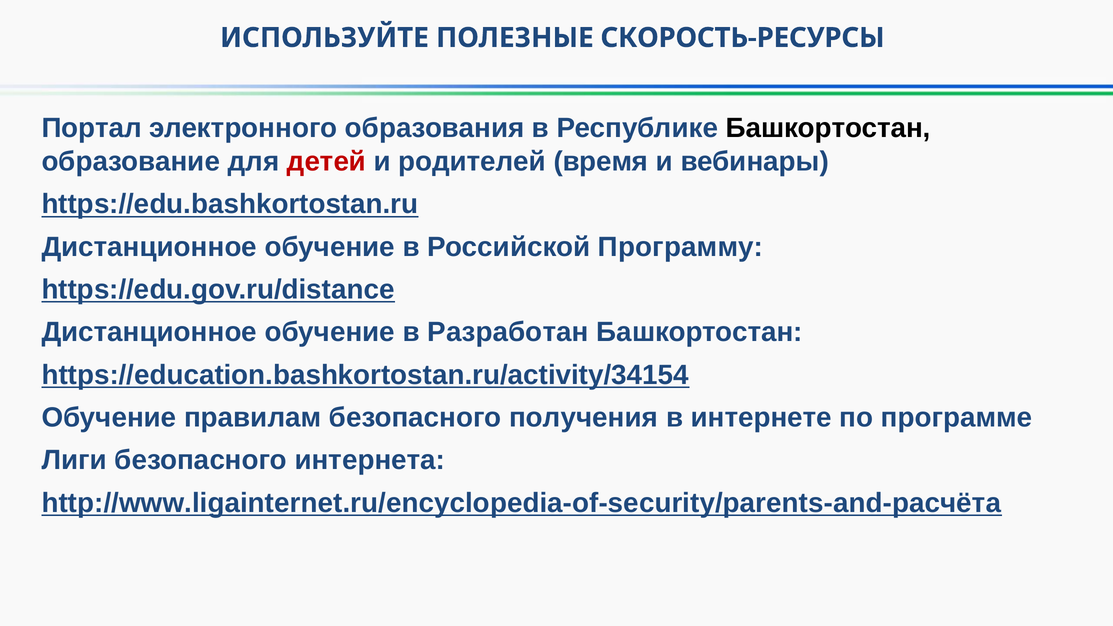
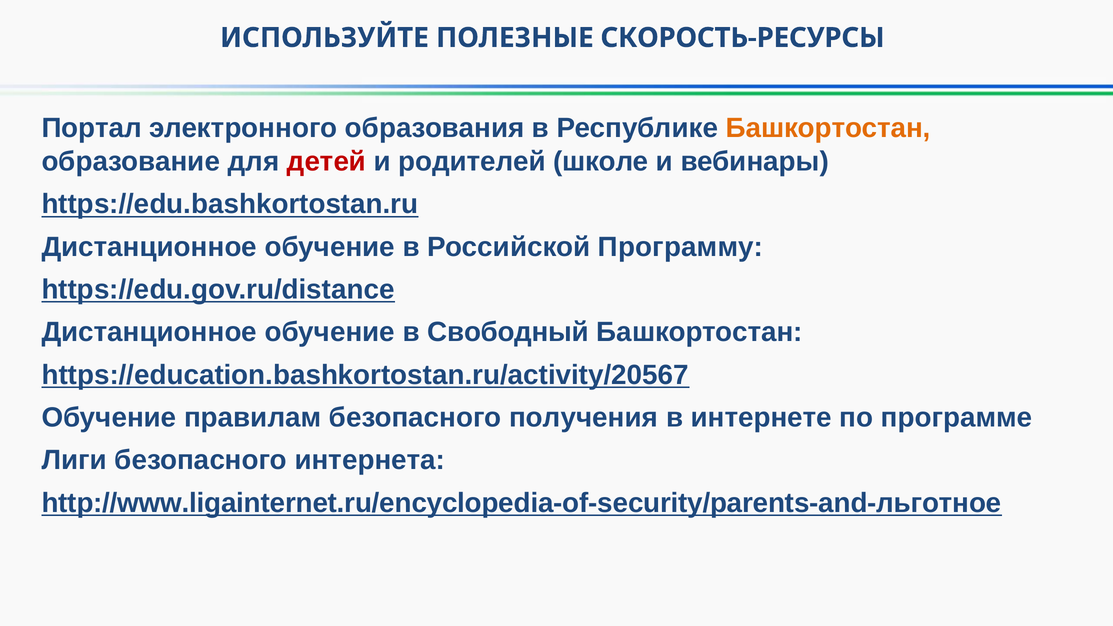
Башкортостан colour: black -> orange (828, 128)
время: время -> школе (601, 162)
Разработан: Разработан -> Свободный (508, 332)
https://education.bashkortostan.ru/activity/34154: https://education.bashkortostan.ru/activity/34154 -> https://education.bashkortostan.ru/activity/20567 (365, 375)
http://www.ligainternet.ru/encyclopedia-of-security/parents-and-расчёта: http://www.ligainternet.ru/encyclopedia-of-security/parents-and-расчёта -> http://www.ligainternet.ru/encyclopedia-of-security/parents-and-льготное (521, 503)
